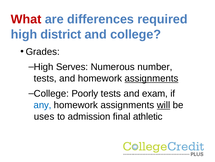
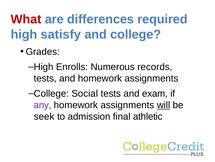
district: district -> satisfy (61, 34)
Serves: Serves -> Enrolls (72, 67)
number: number -> records (155, 67)
assignments underline: present -> none (151, 78)
Poorly: Poorly -> Social (85, 93)
any colour: blue -> purple (43, 105)
uses: uses -> seek (44, 116)
